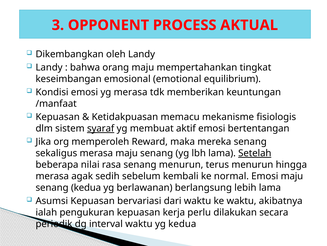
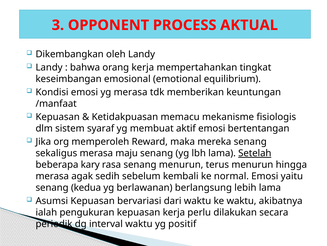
orang maju: maju -> kerja (143, 67)
syaraf underline: present -> none (101, 128)
nilai: nilai -> kary (90, 164)
Emosi maju: maju -> yaitu (292, 176)
yg kedua: kedua -> positif (182, 223)
